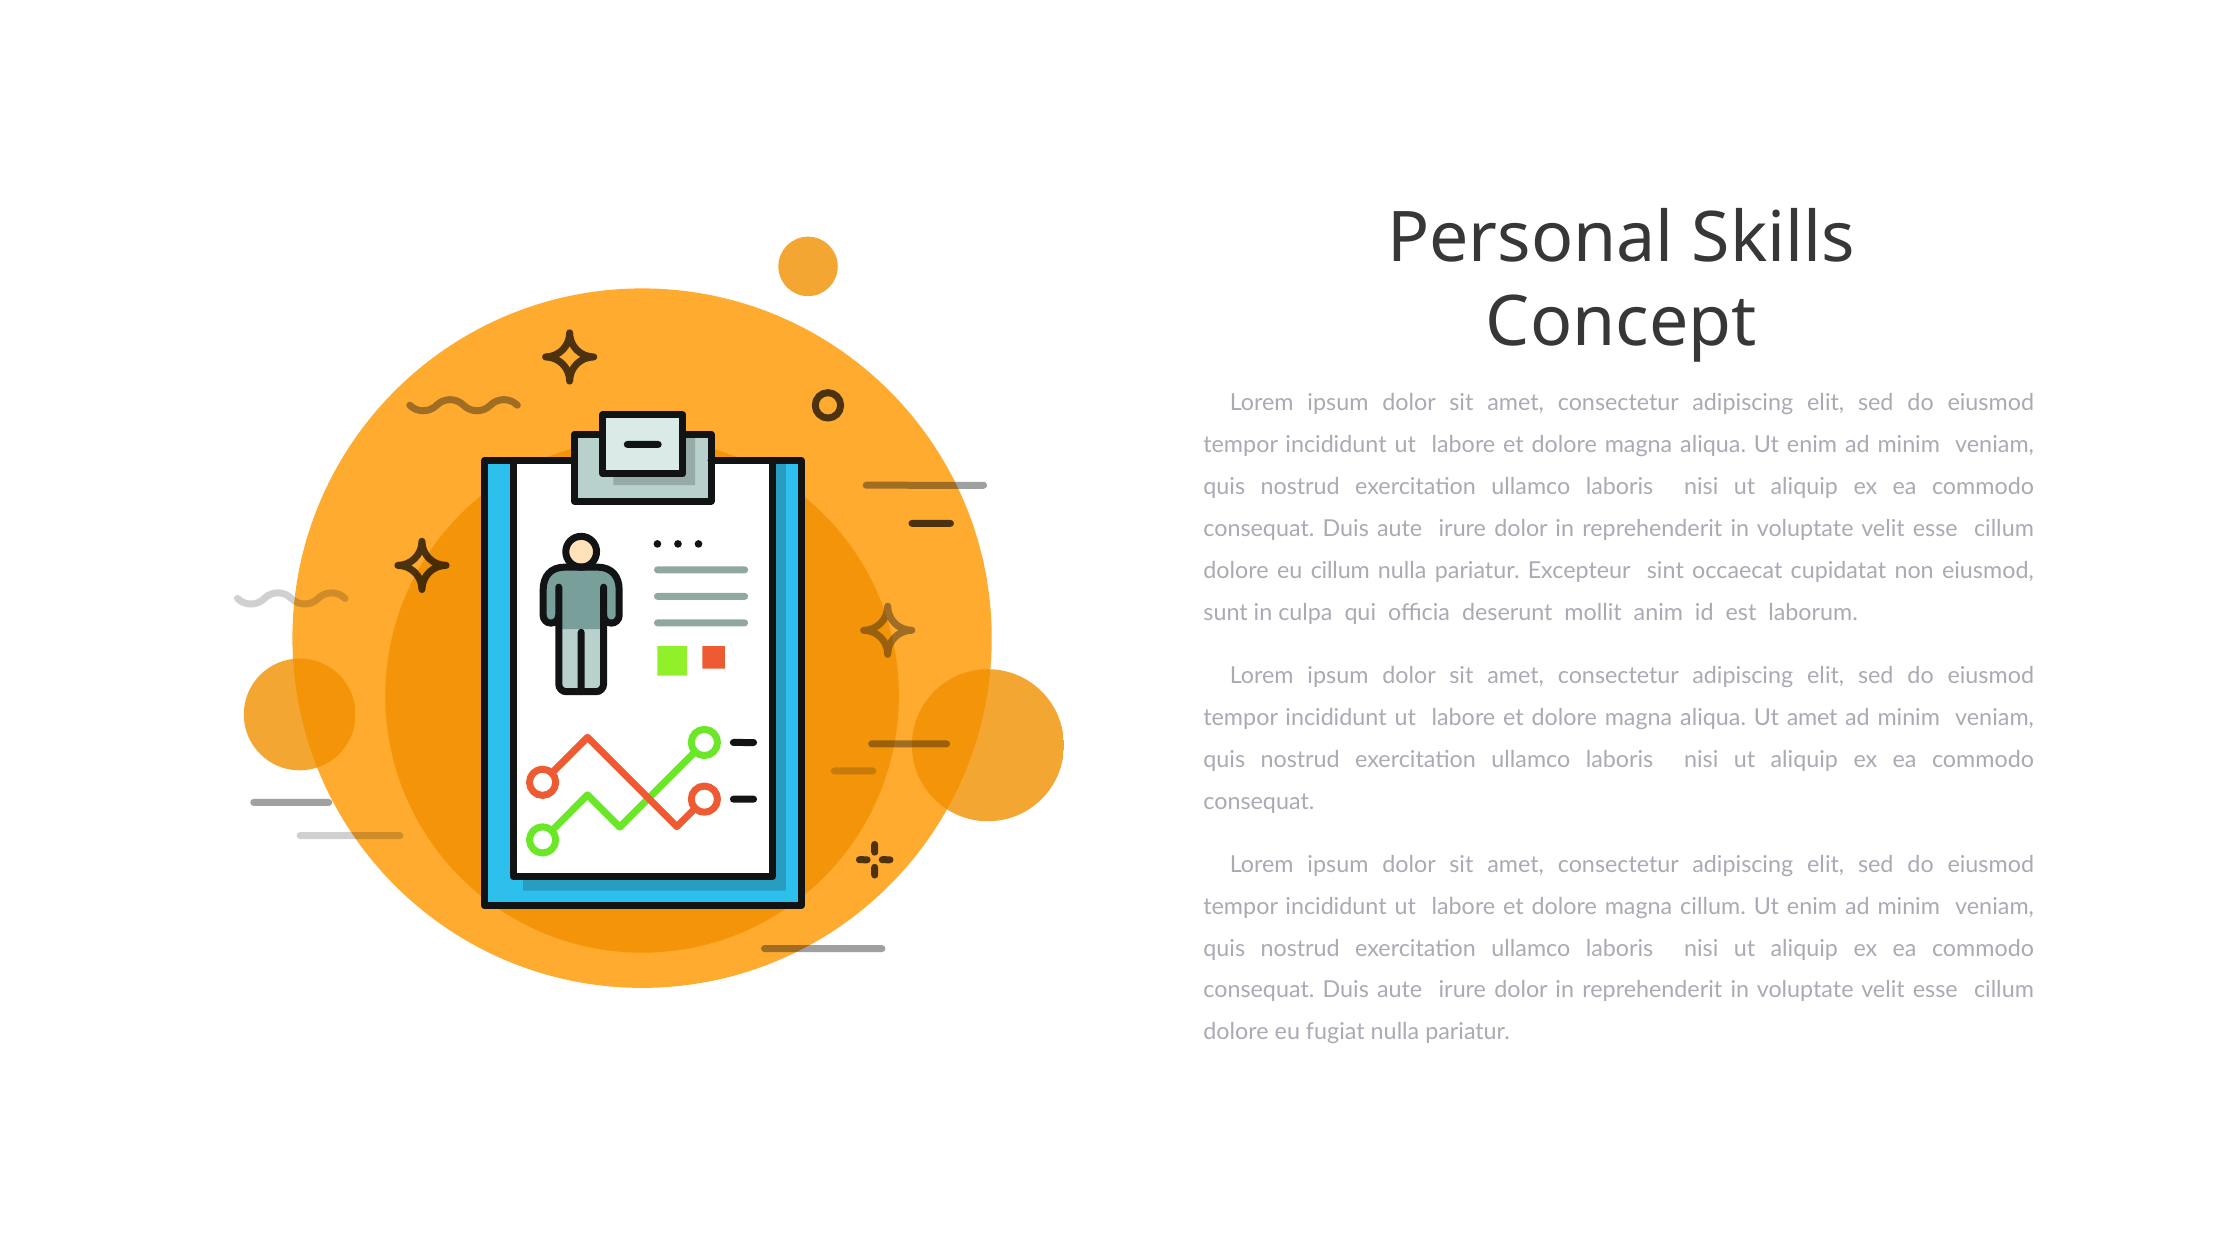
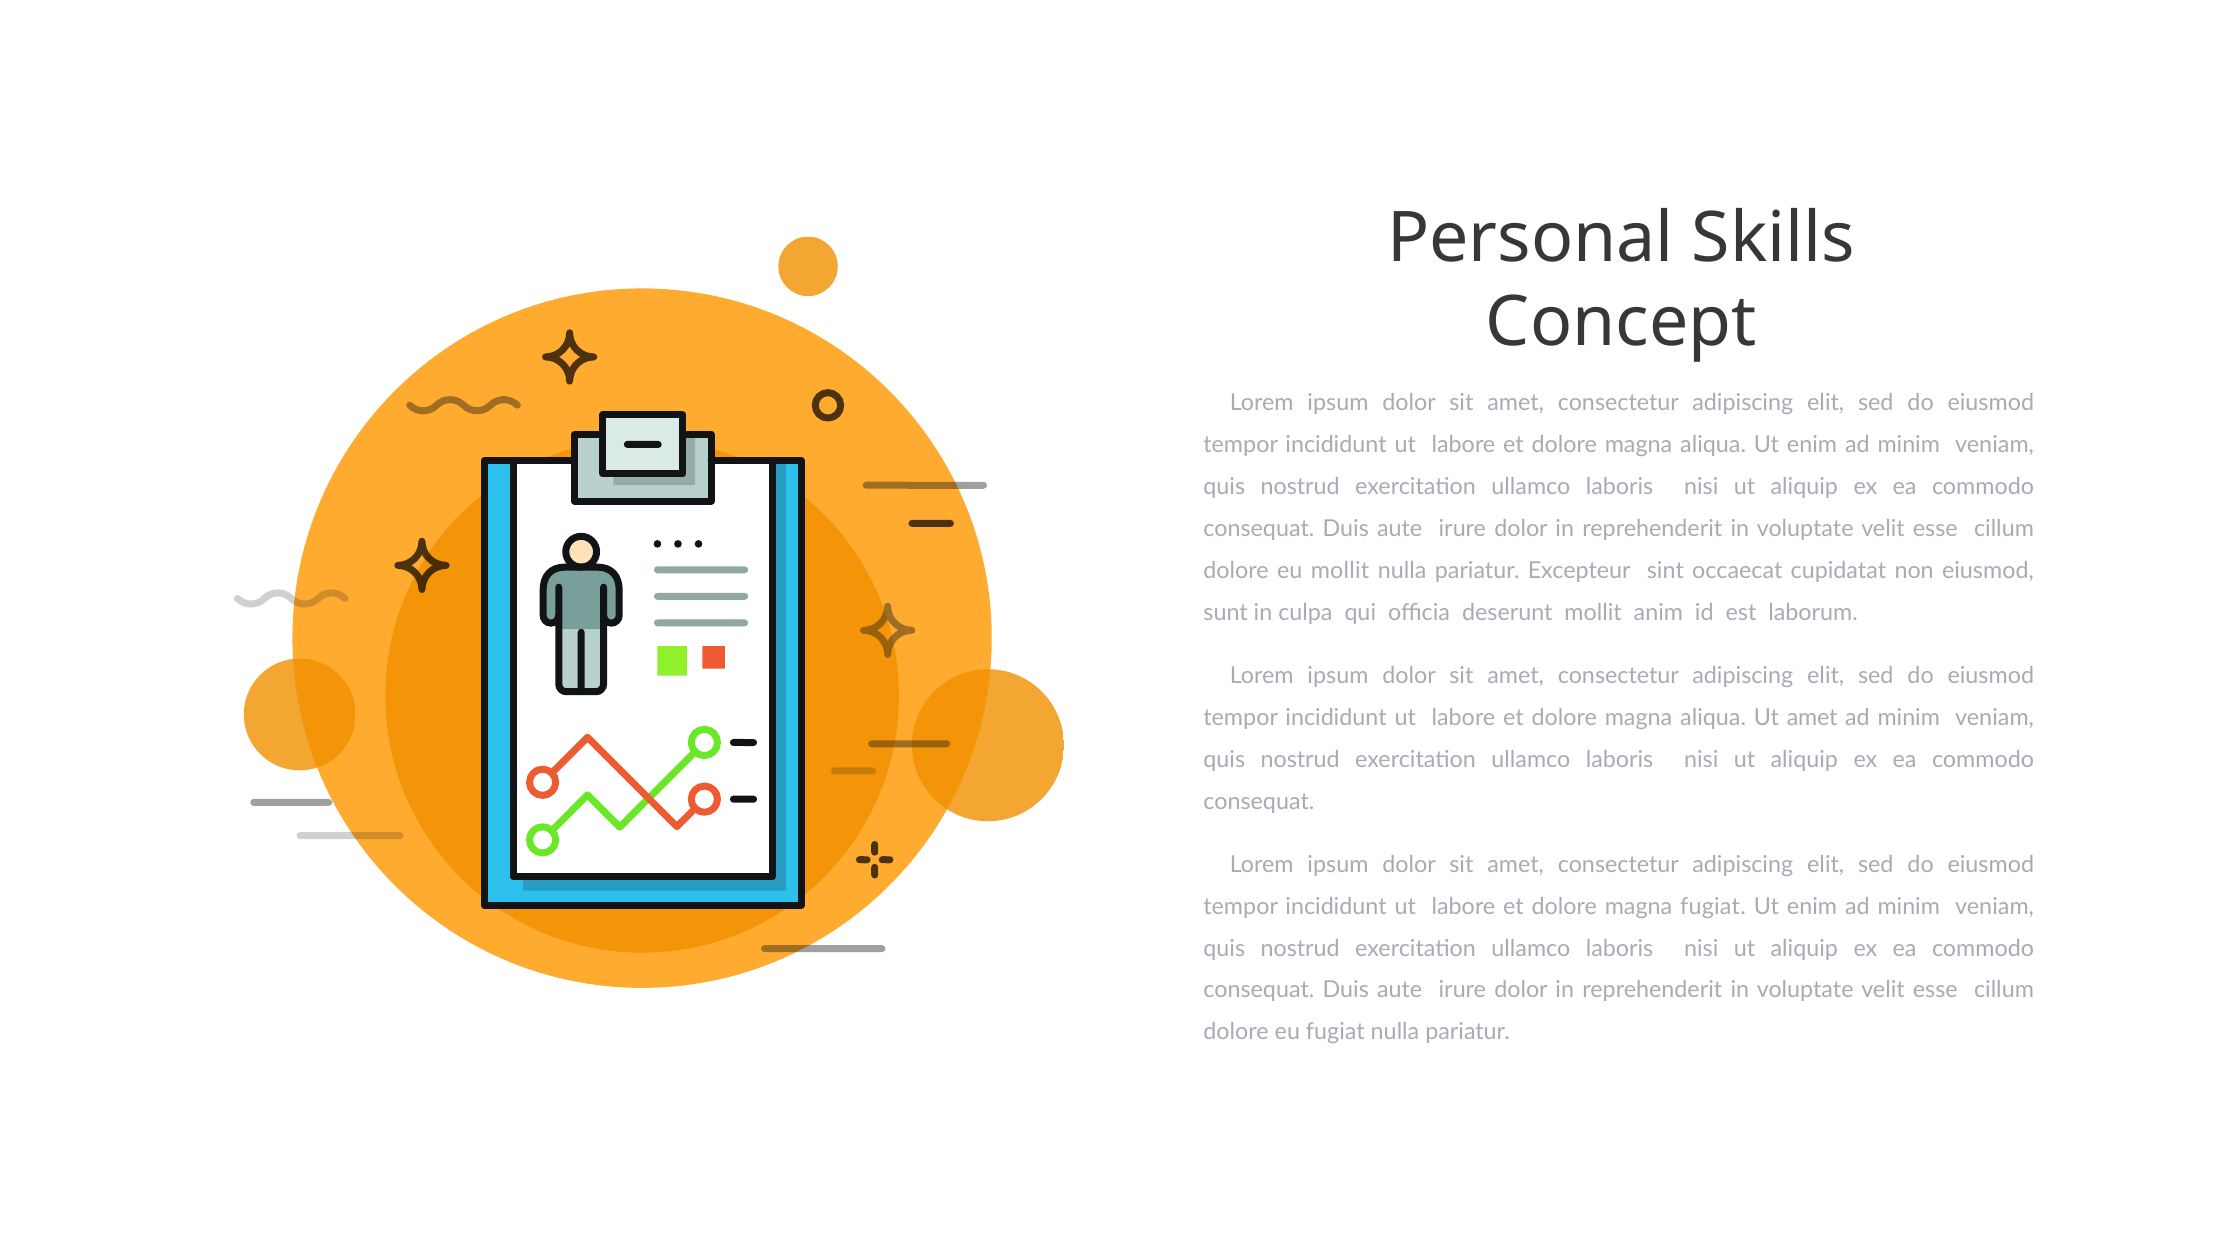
eu cillum: cillum -> mollit (1340, 571)
magna cillum: cillum -> fugiat (1713, 906)
